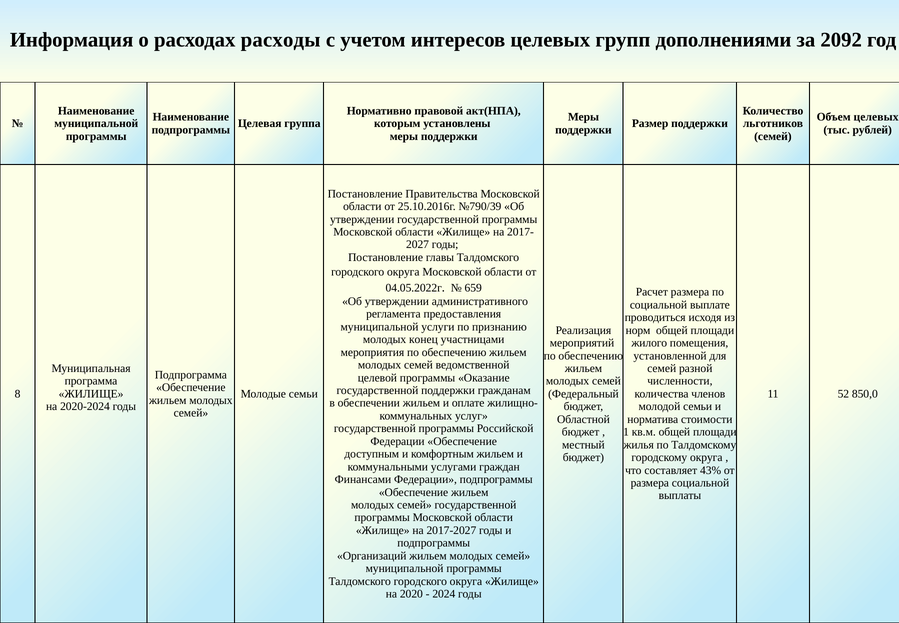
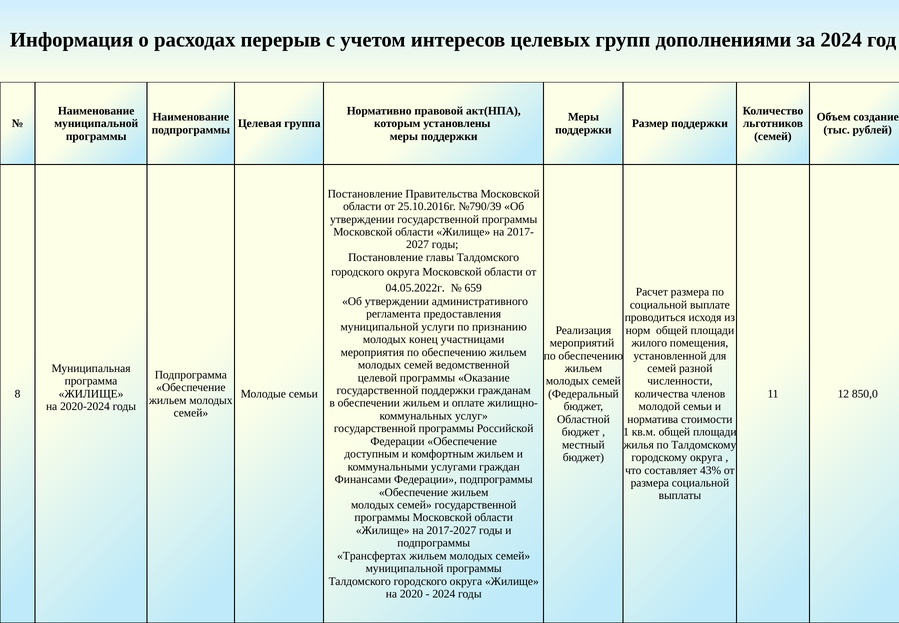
расходы: расходы -> перерыв (281, 40)
за 2092: 2092 -> 2024 (841, 40)
Объем целевых: целевых -> cоздание (876, 117)
52: 52 -> 12 (843, 394)
Организаций: Организаций -> Трансфертах (372, 555)
